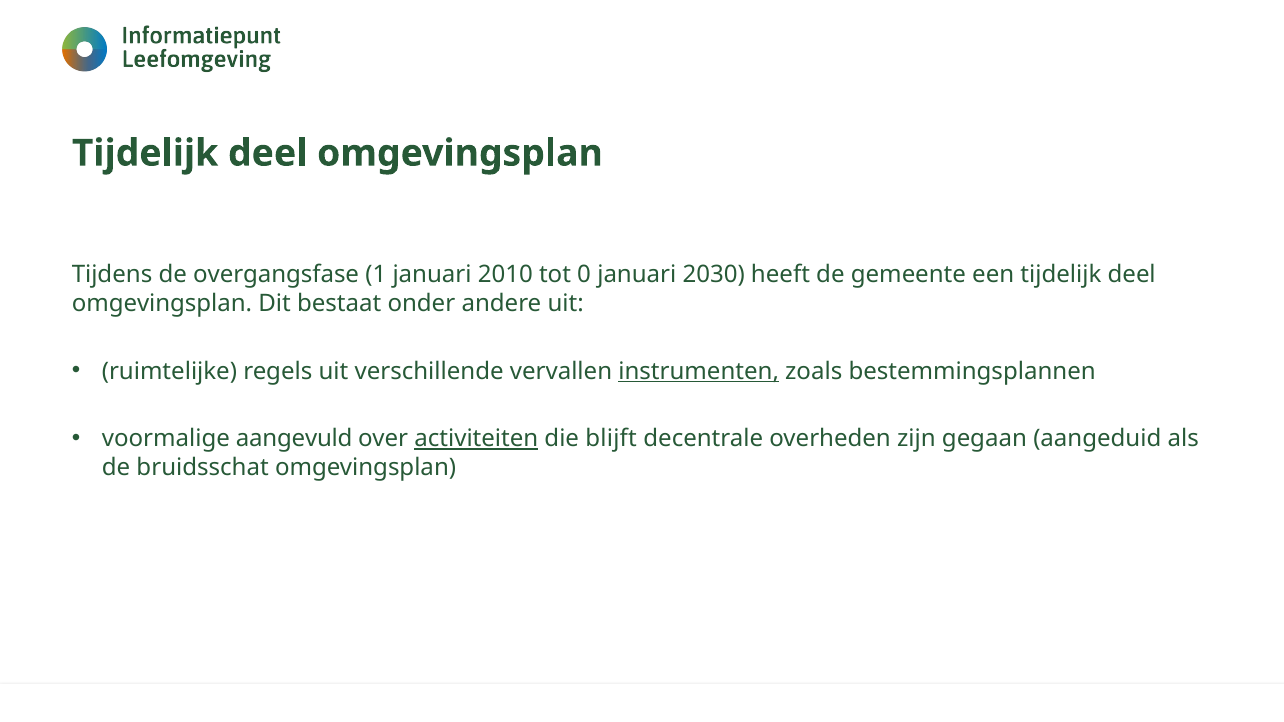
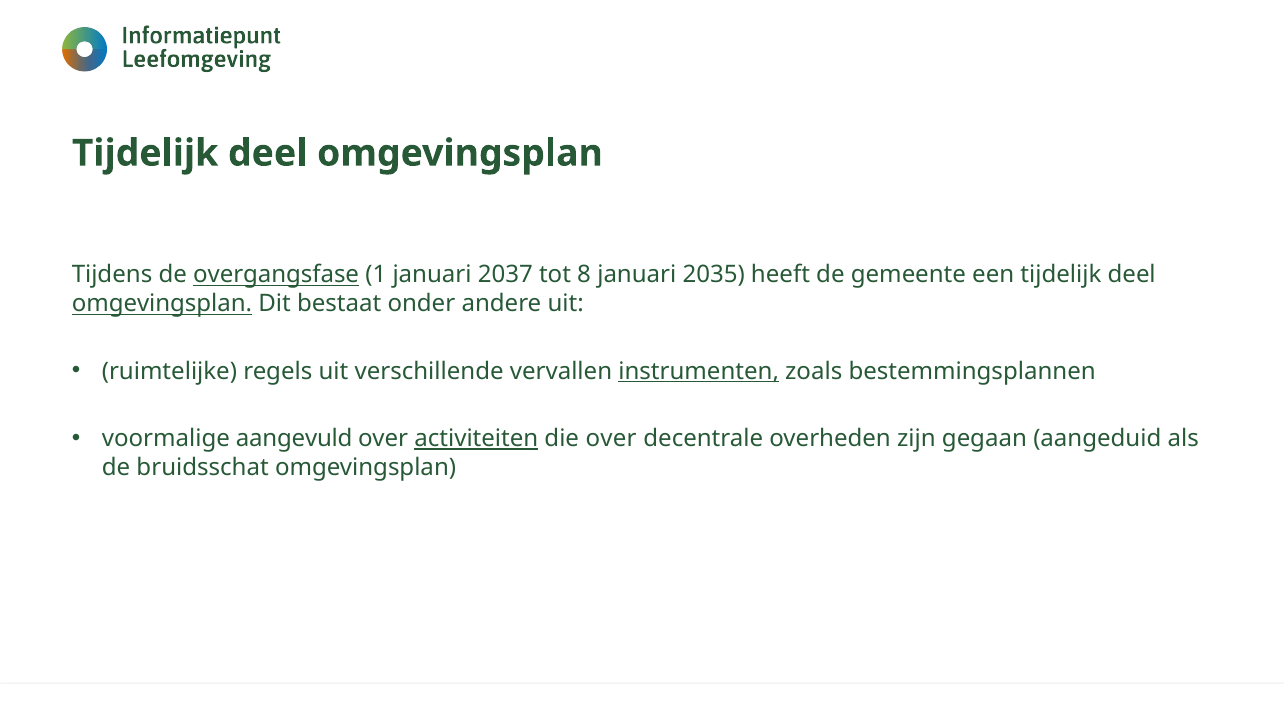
overgangsfase underline: none -> present (276, 275)
2010: 2010 -> 2037 (505, 275)
0: 0 -> 8 (584, 275)
2030: 2030 -> 2035 (714, 275)
omgevingsplan underline: none -> present (162, 304)
die blijft: blijft -> over (611, 439)
